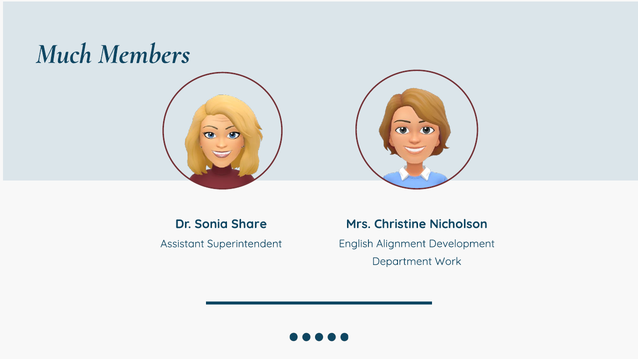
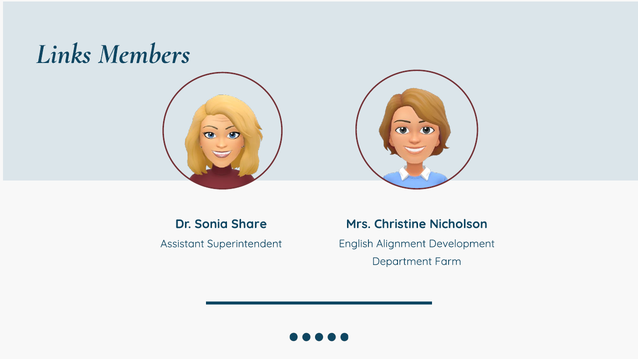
Much: Much -> Links (64, 54)
Work: Work -> Farm (448, 261)
